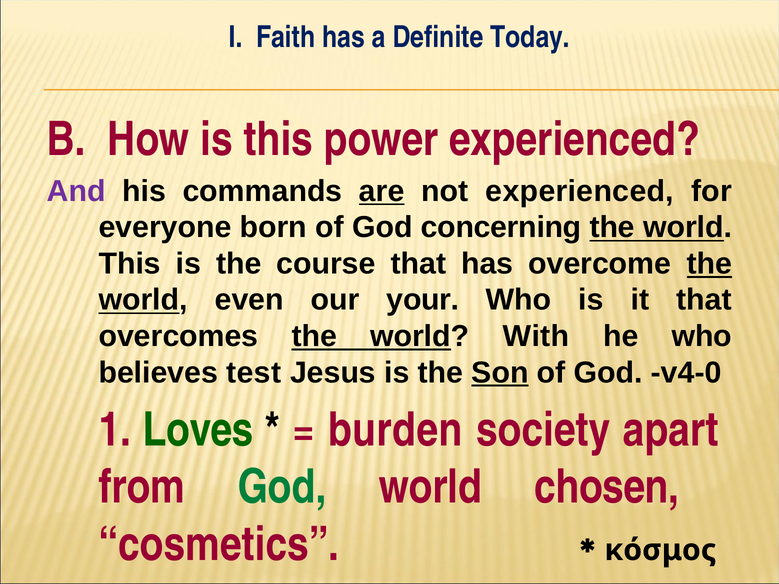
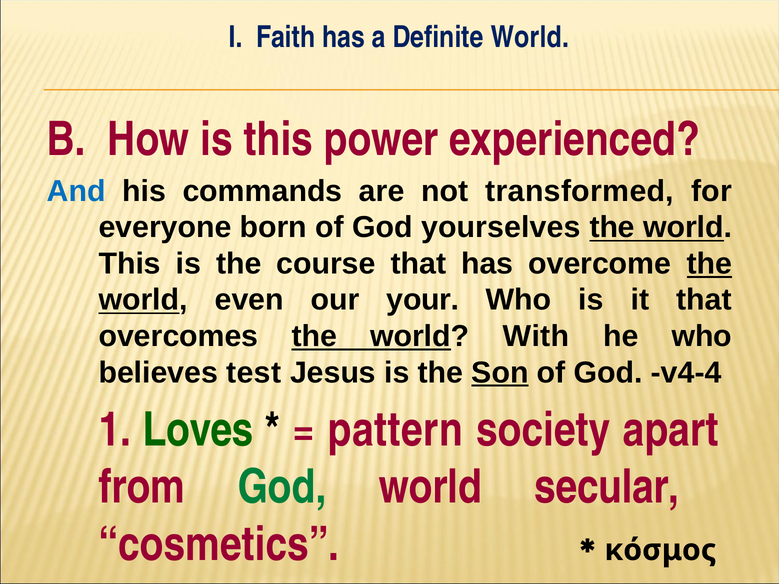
Definite Today: Today -> World (530, 37)
And colour: purple -> blue (76, 191)
are underline: present -> none (382, 191)
not experienced: experienced -> transformed (580, 191)
concerning: concerning -> yourselves (501, 228)
v4-0: v4-0 -> v4-4 (686, 373)
burden: burden -> pattern (395, 430)
chosen: chosen -> secular (607, 487)
